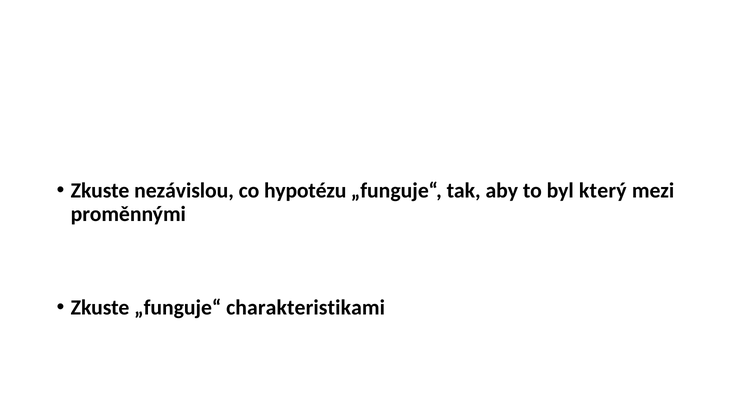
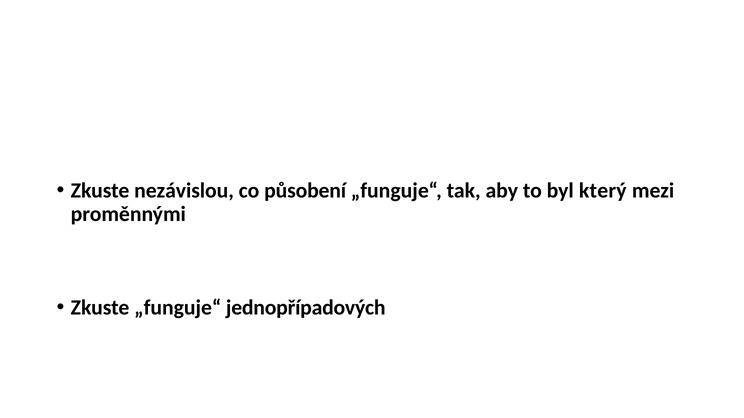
hypotézu: hypotézu -> působení (305, 191)
charakteristikami: charakteristikami -> jednopřípadových (306, 308)
